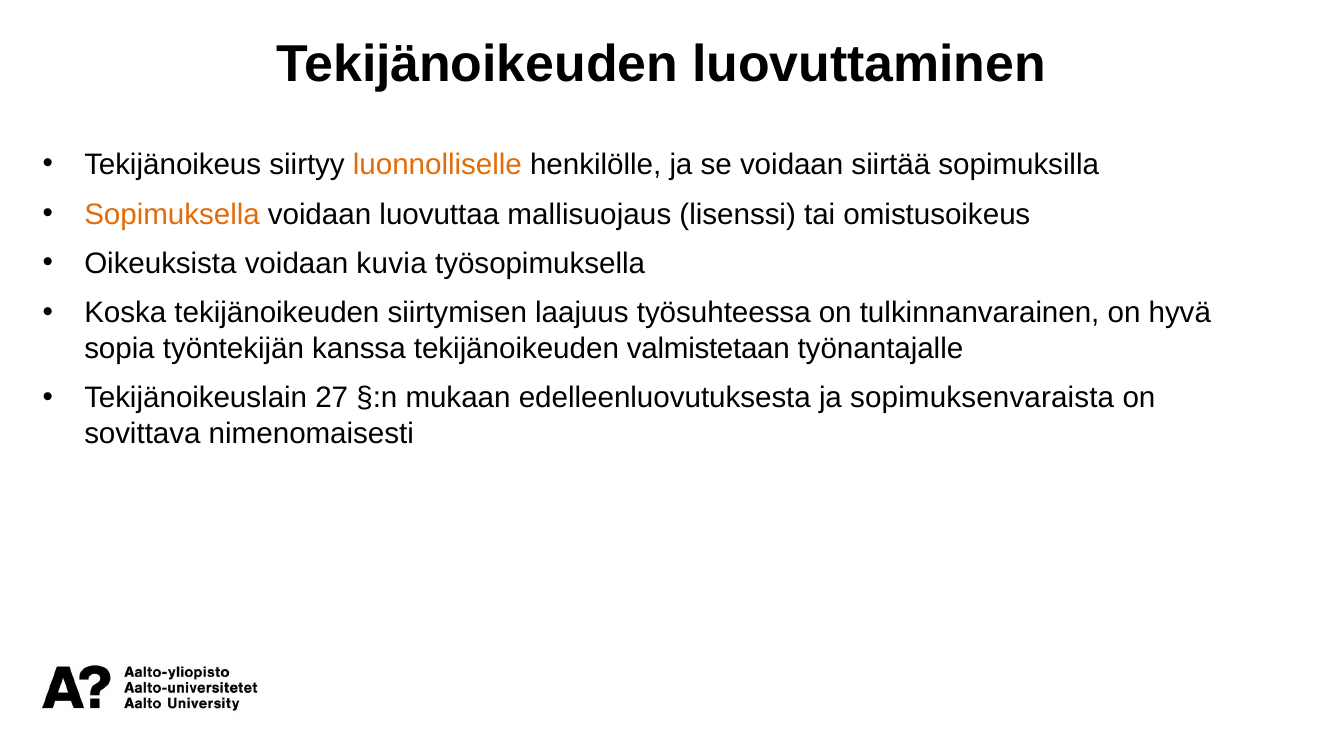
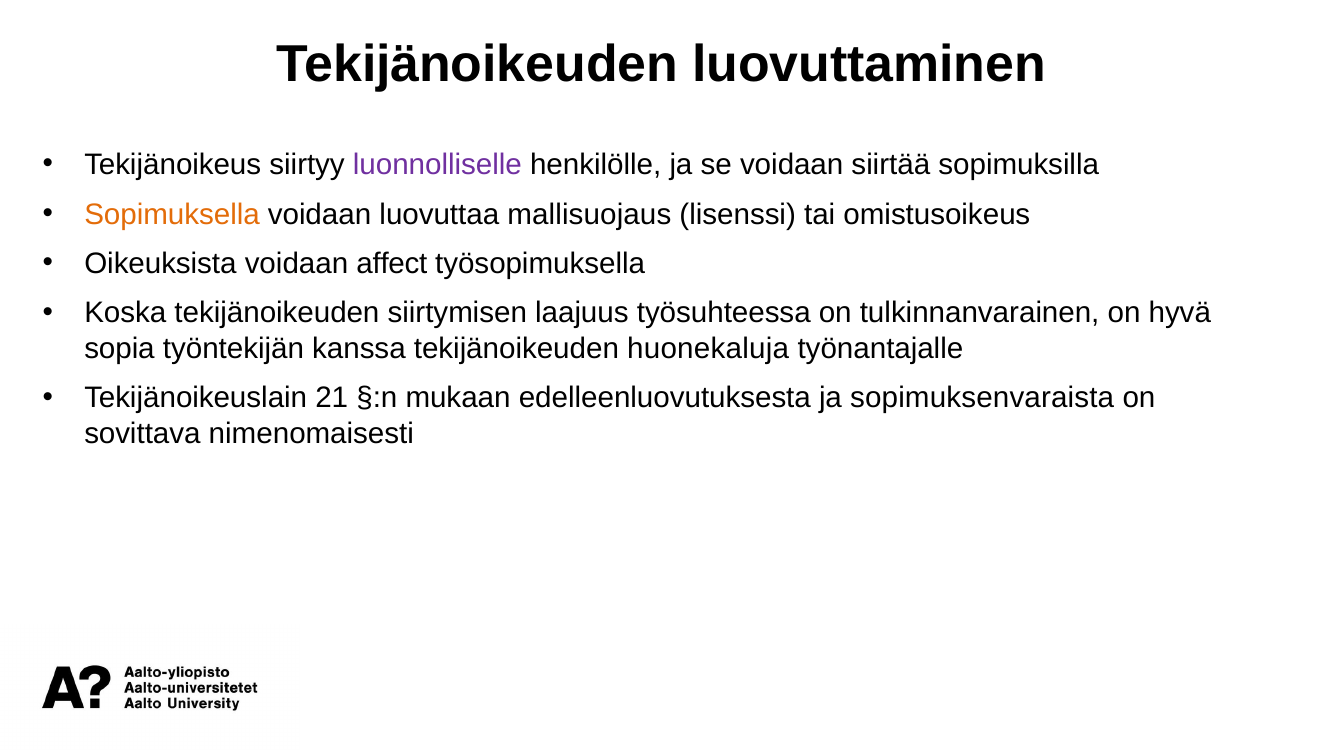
luonnolliselle colour: orange -> purple (437, 165)
kuvia: kuvia -> affect (392, 264)
valmistetaan: valmistetaan -> huonekaluja (708, 349)
27: 27 -> 21 (332, 398)
